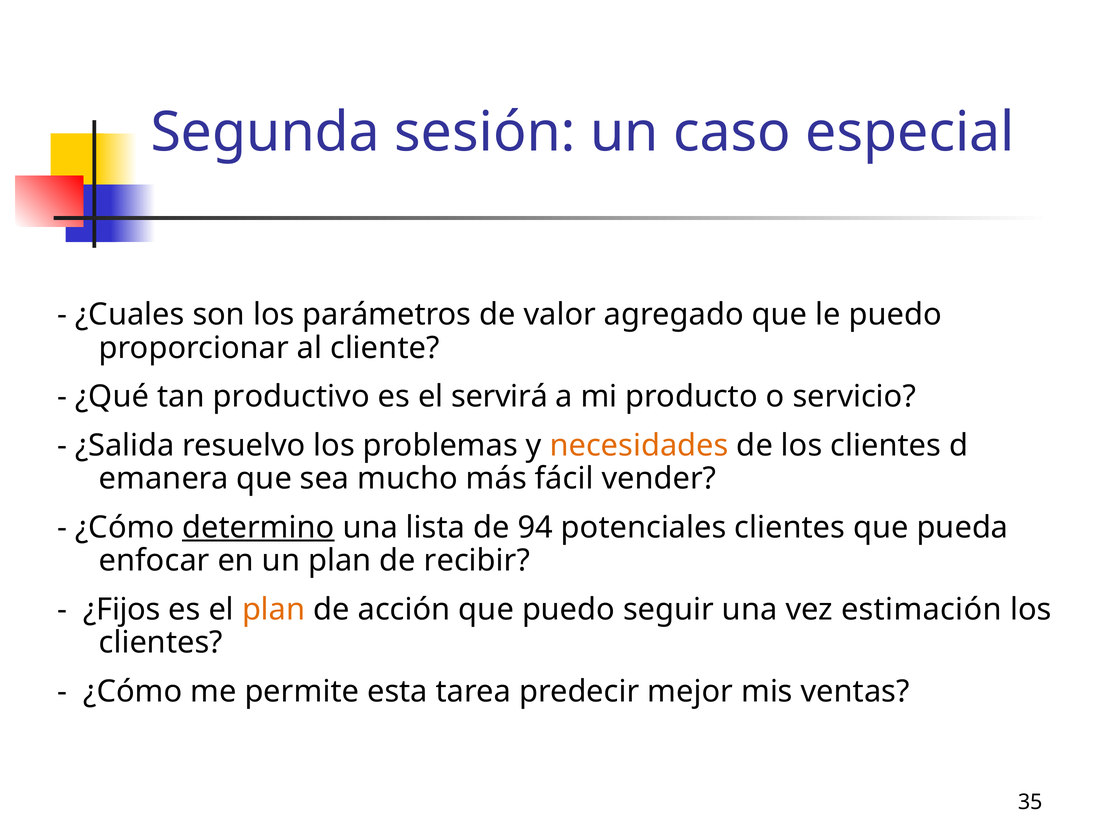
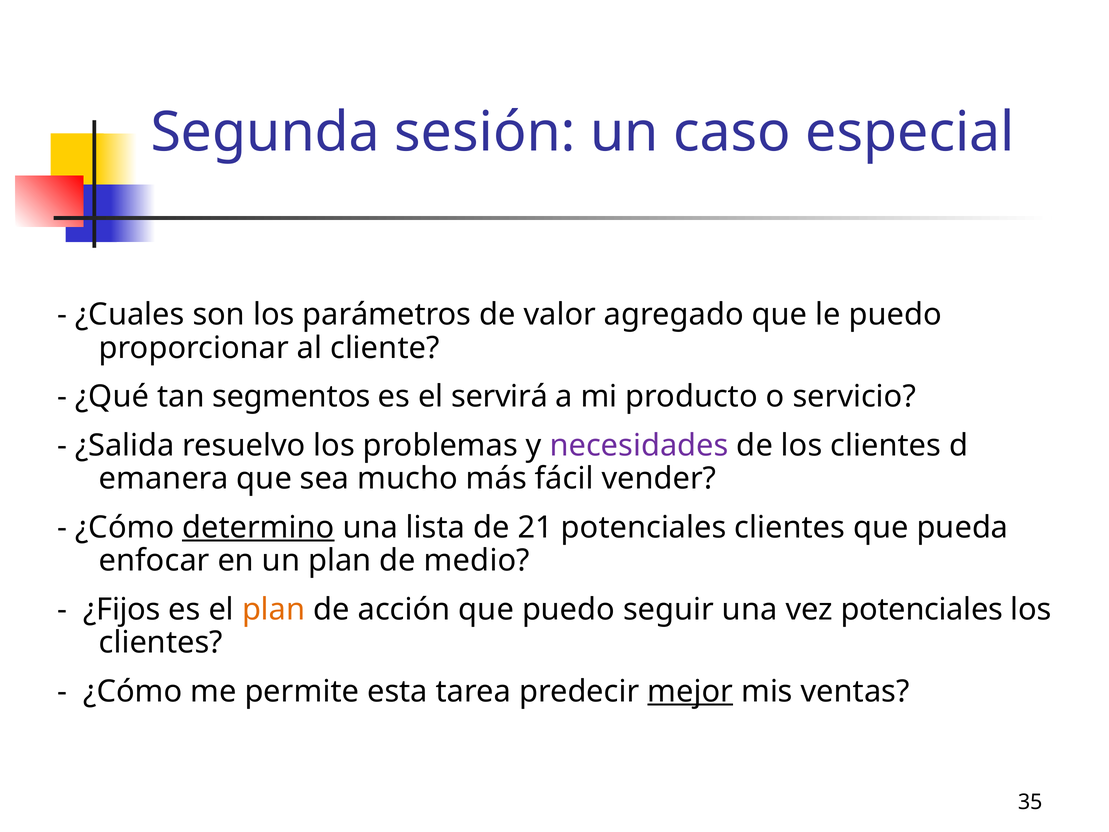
productivo: productivo -> segmentos (291, 397)
necesidades colour: orange -> purple (639, 445)
94: 94 -> 21 (535, 527)
recibir: recibir -> medio (477, 561)
vez estimación: estimación -> potenciales (922, 609)
mejor underline: none -> present (690, 691)
